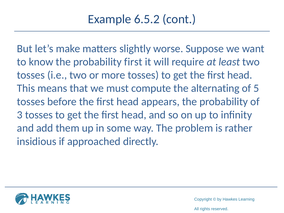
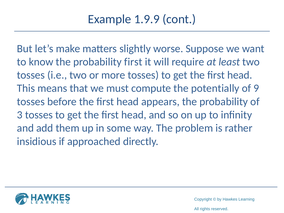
6.5.2: 6.5.2 -> 1.9.9 (147, 19)
alternating: alternating -> potentially (215, 88)
5: 5 -> 9 (256, 88)
